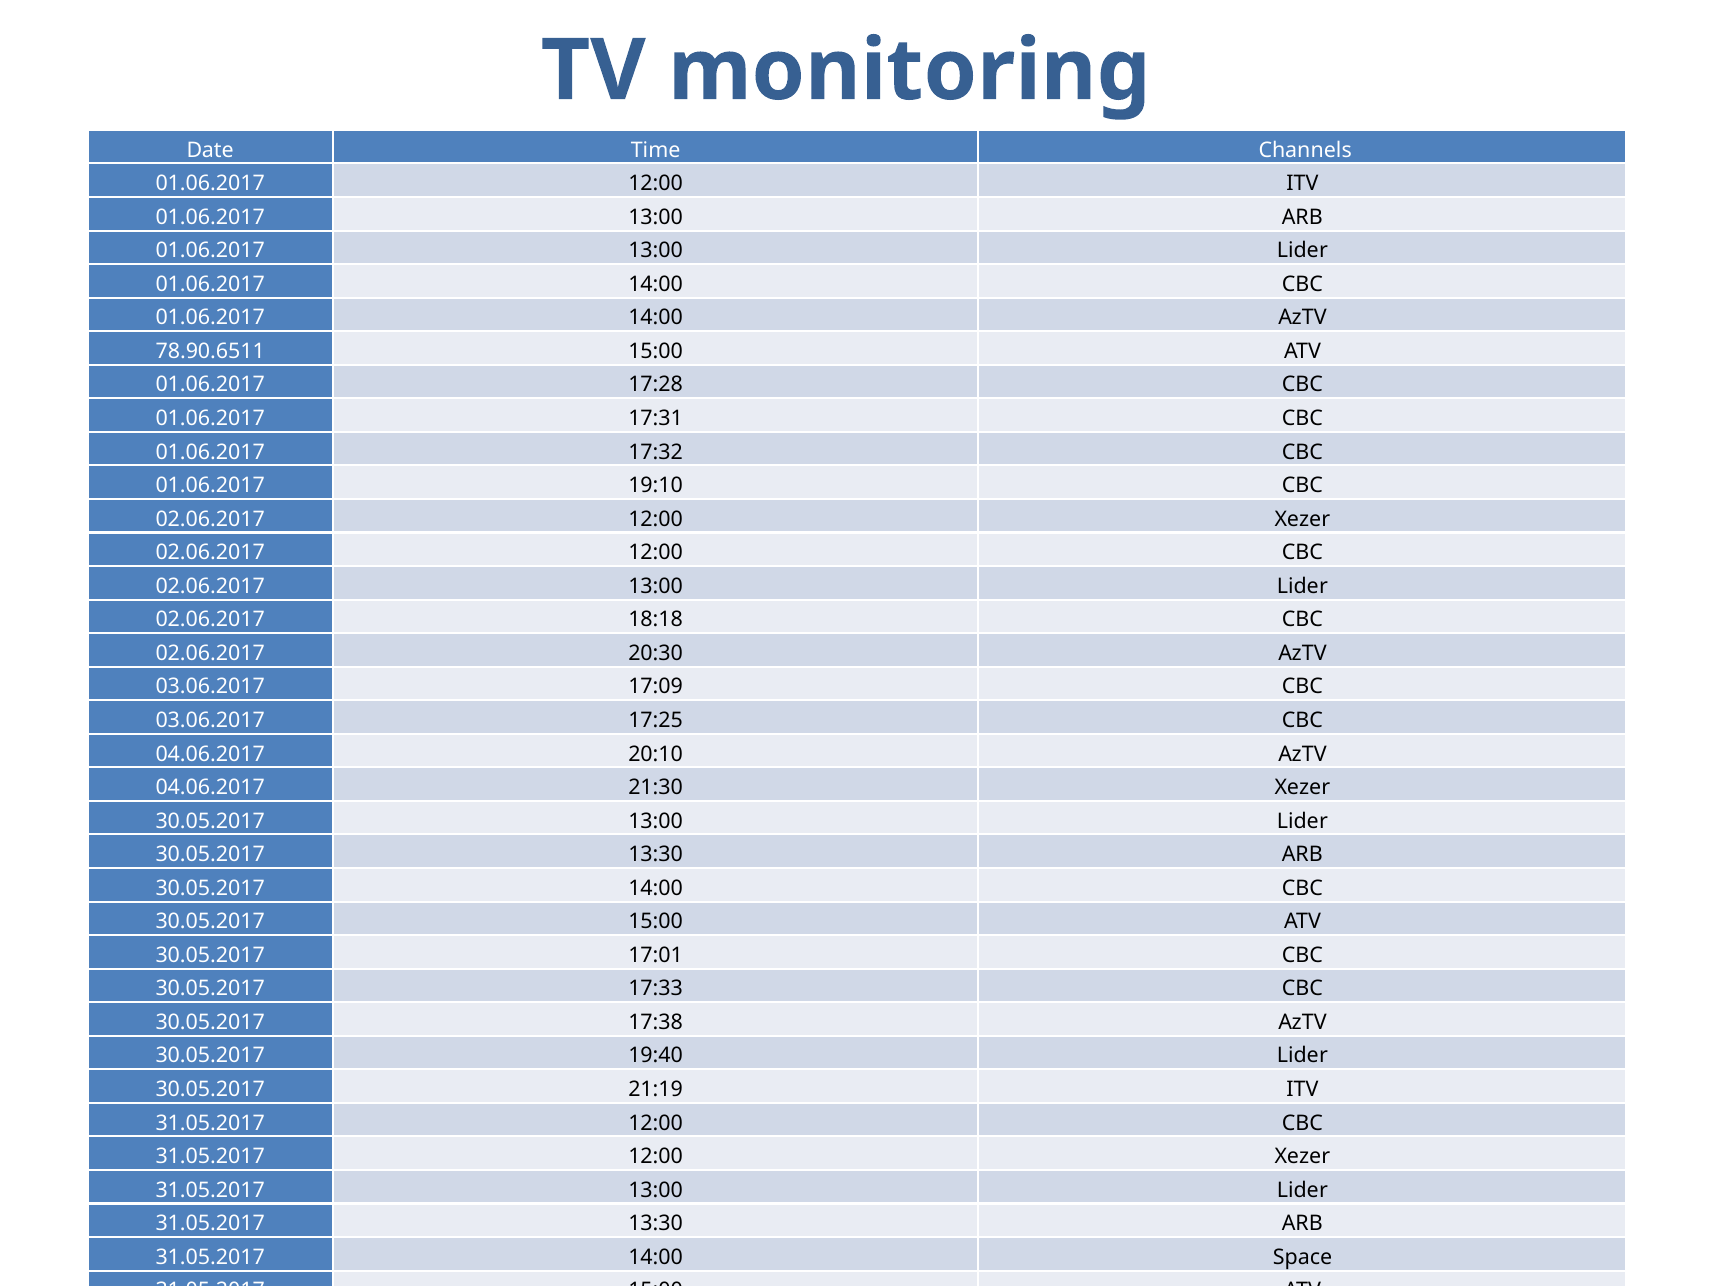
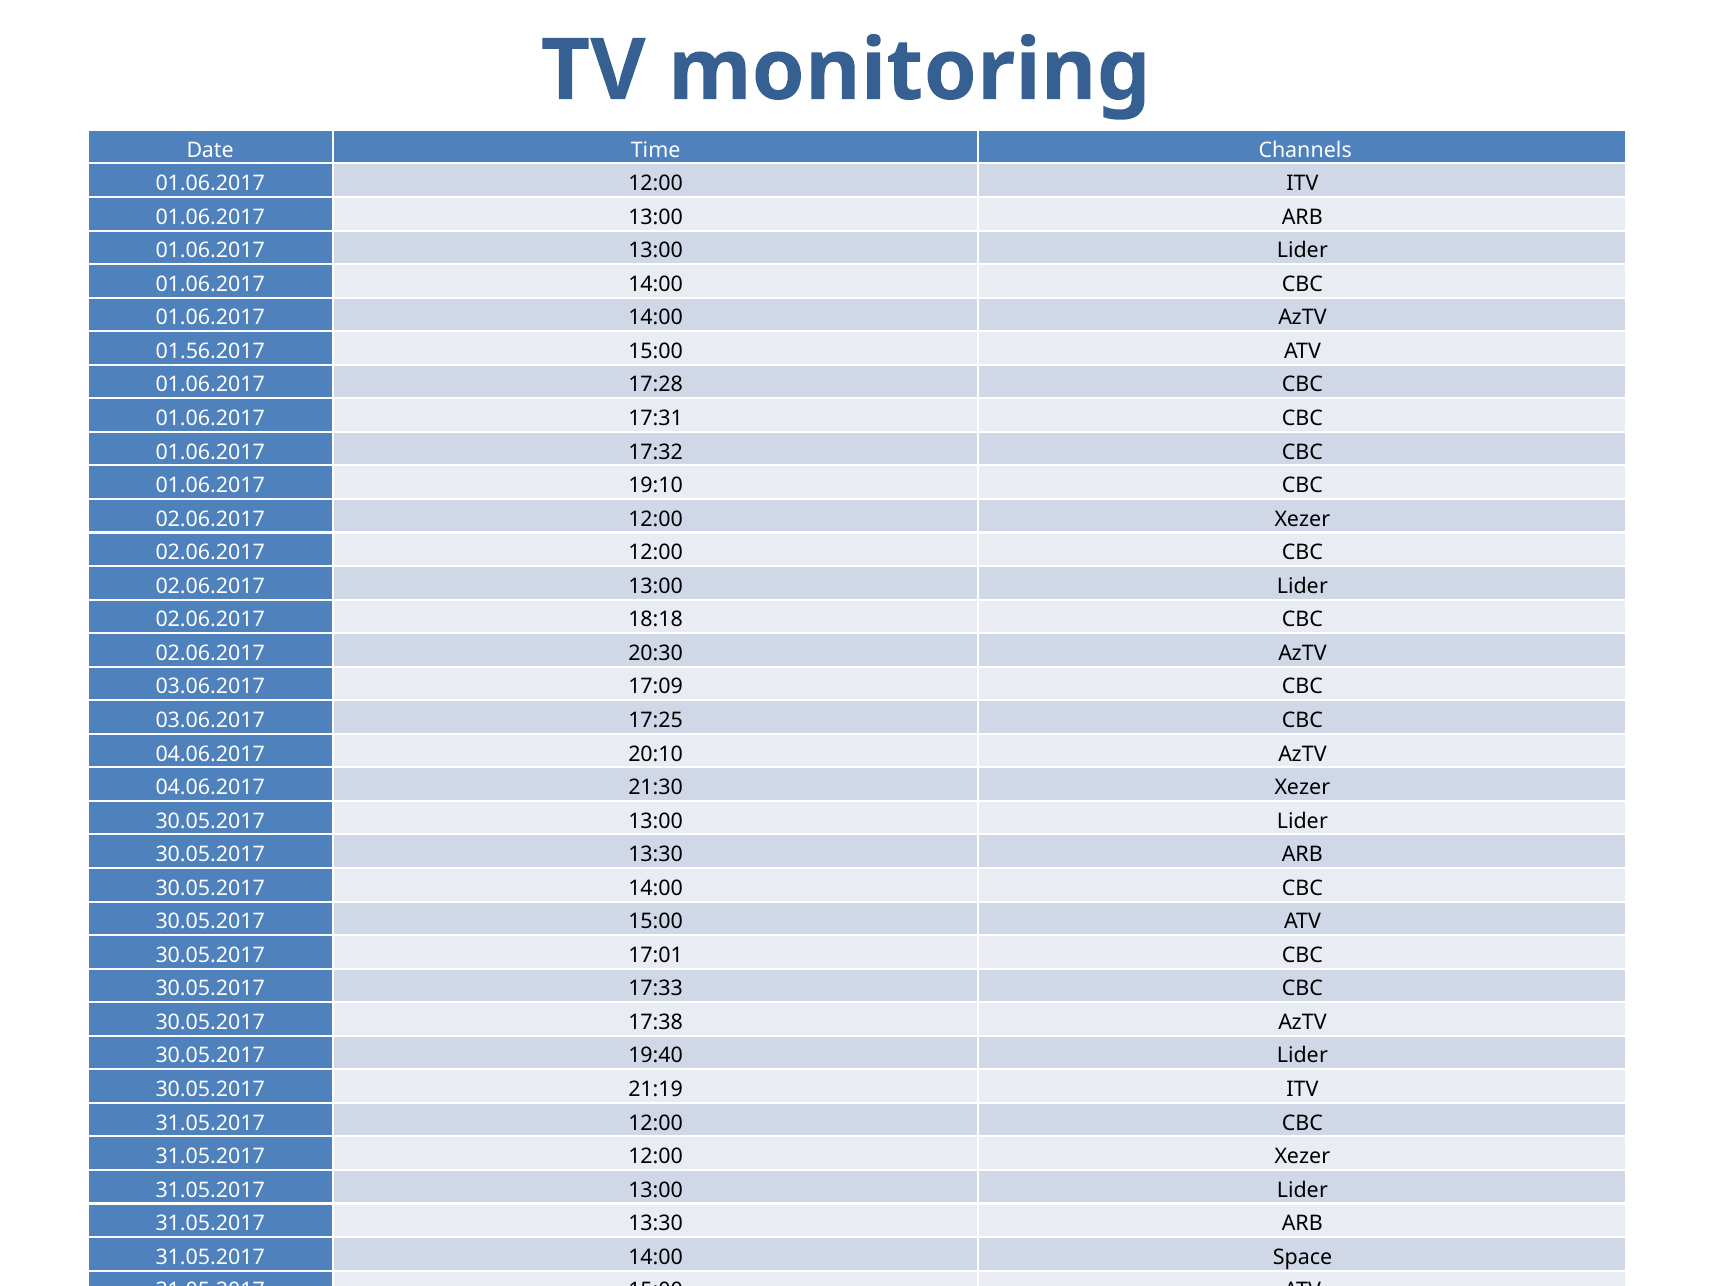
78.90.6511: 78.90.6511 -> 01.56.2017 (210, 351)
